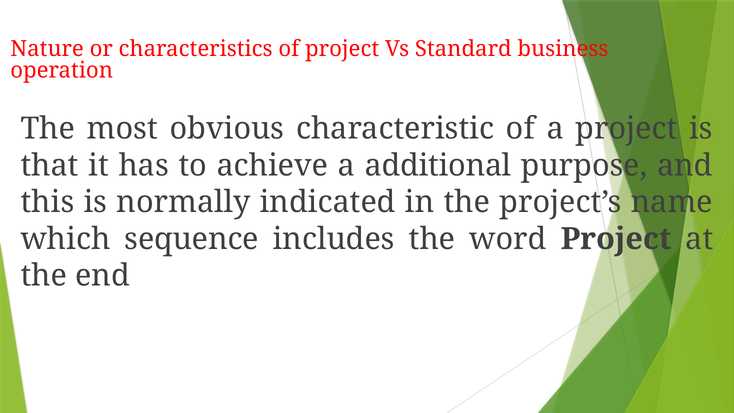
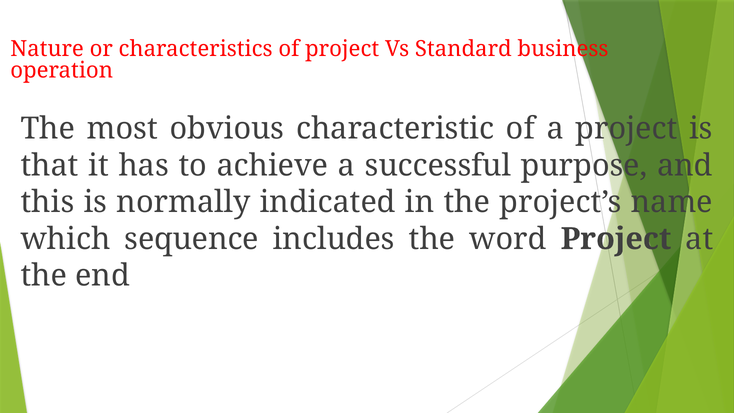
additional: additional -> successful (438, 165)
